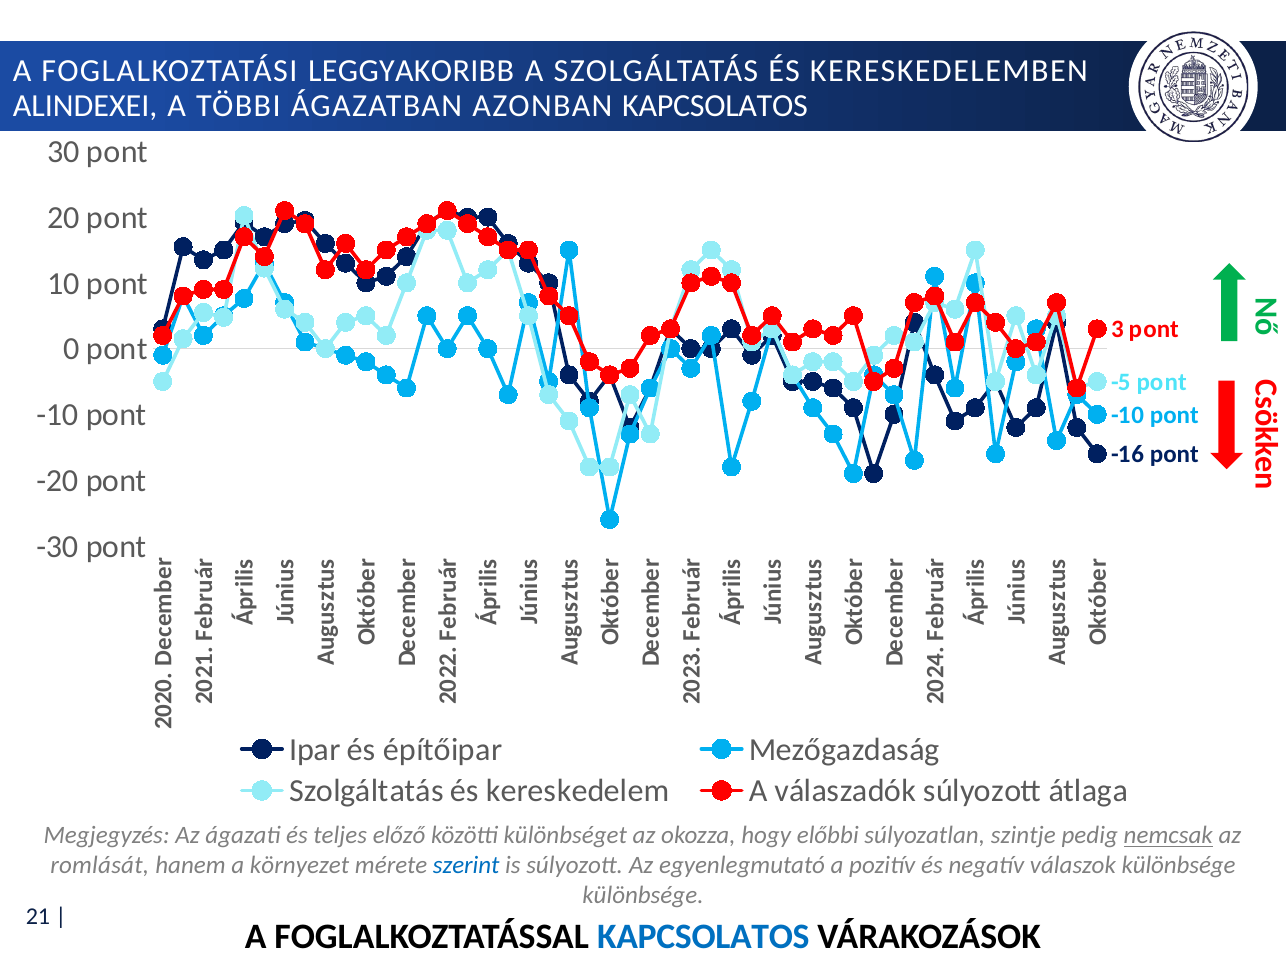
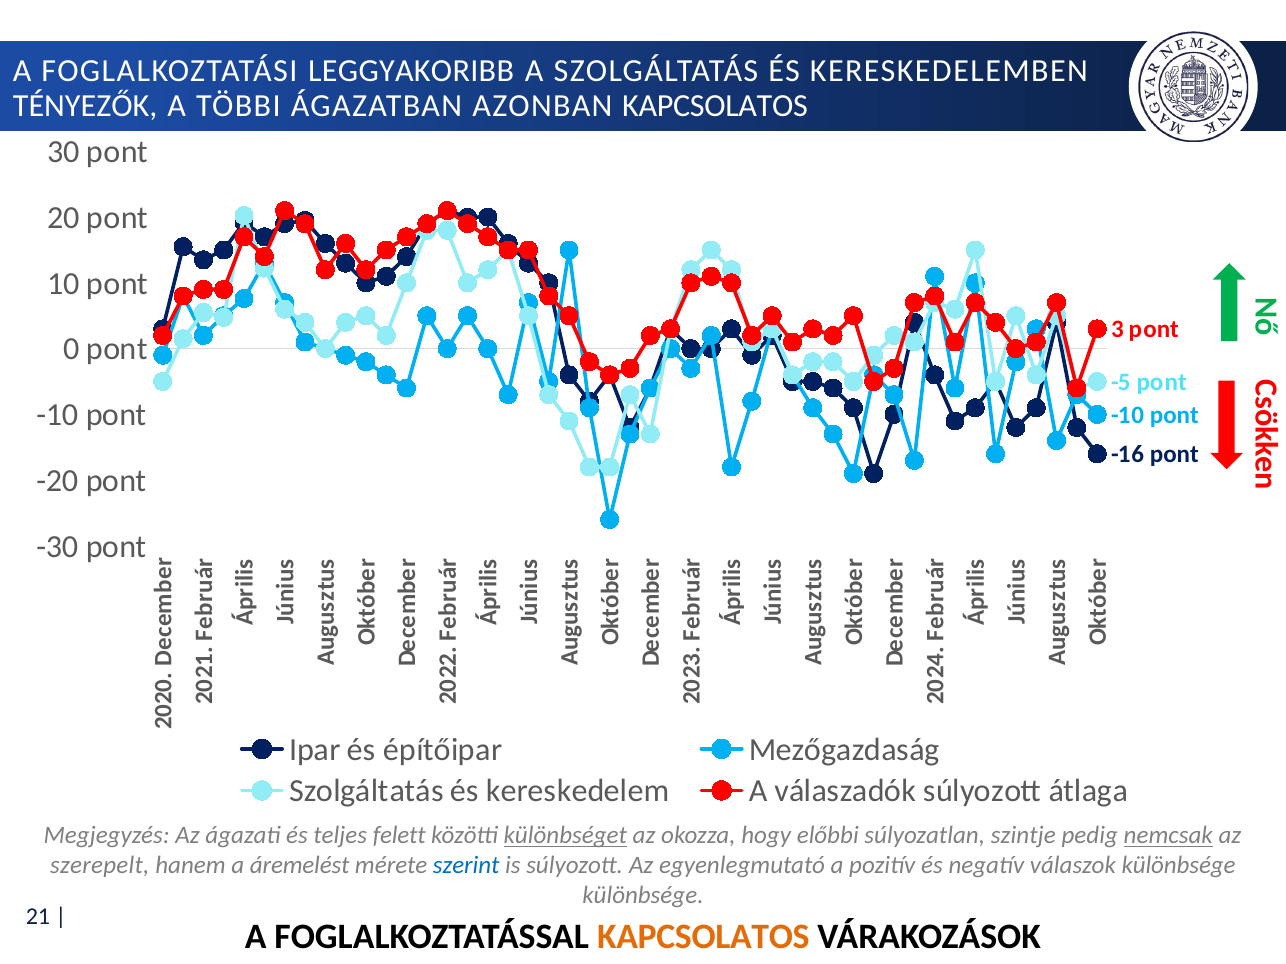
ALINDEXEI: ALINDEXEI -> TÉNYEZŐK (85, 106)
előző: előző -> felett (399, 836)
különbséget underline: none -> present (565, 836)
romlását: romlását -> szerepelt (100, 866)
környezet: környezet -> áremelést (300, 866)
KAPCSOLATOS colour: blue -> orange (703, 937)
